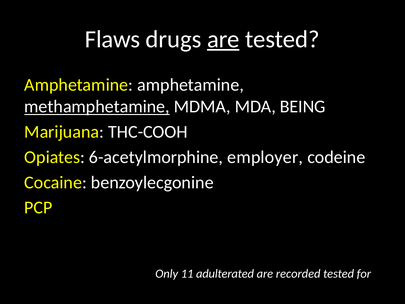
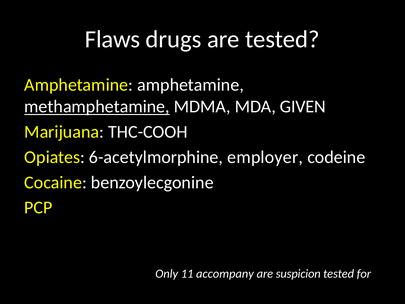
are underline: present -> none (223, 39)
BEING: BEING -> GIVEN (303, 107)
adulterated: adulterated -> accompany (225, 274)
recorded: recorded -> suspicion (298, 274)
